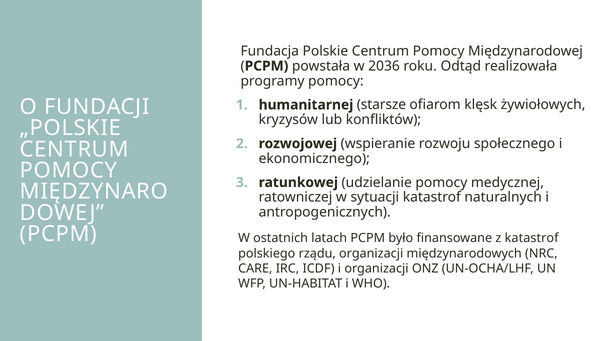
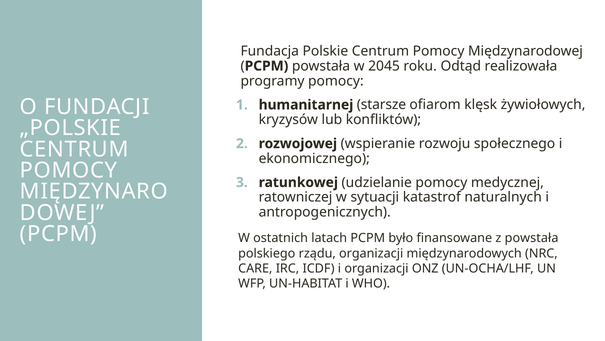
2036: 2036 -> 2045 (384, 66)
z katastrof: katastrof -> powstała (532, 238)
